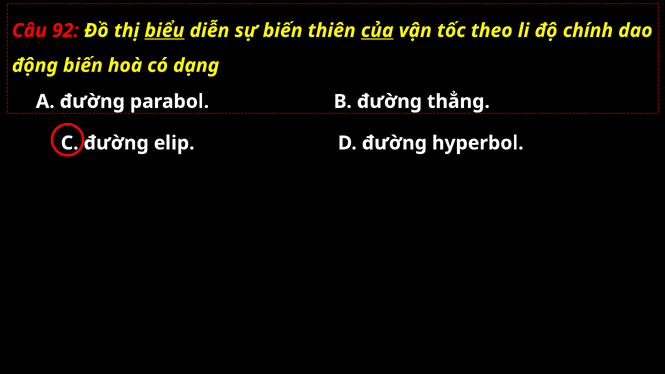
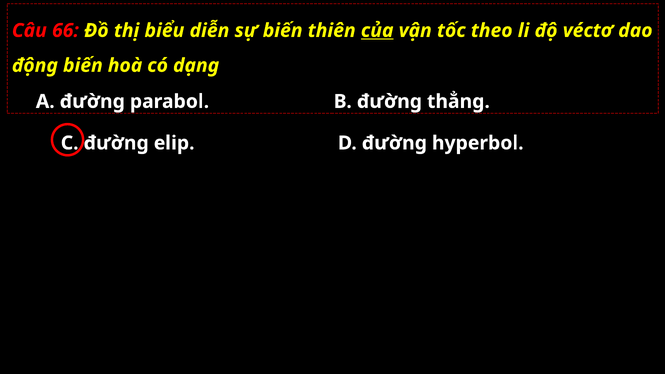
92: 92 -> 66 (66, 31)
biểu underline: present -> none (164, 31)
chính: chính -> véctơ (588, 31)
